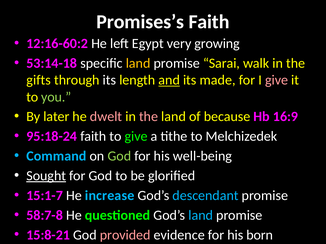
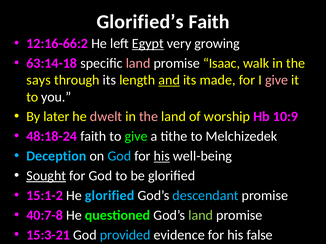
Promises’s: Promises’s -> Glorified’s (140, 22)
12:16-60:2: 12:16-60:2 -> 12:16-66:2 (57, 44)
Egypt underline: none -> present (148, 44)
53:14-18: 53:14-18 -> 63:14-18 (52, 63)
land colour: yellow -> pink (138, 63)
Sarai: Sarai -> Isaac (222, 63)
gifts: gifts -> says (39, 80)
you colour: light green -> white (56, 97)
because: because -> worship (227, 117)
16:9: 16:9 -> 10:9 (286, 117)
95:18-24: 95:18-24 -> 48:18-24 (52, 137)
Command: Command -> Deception (56, 156)
God colour: light green -> light blue (119, 156)
his underline: none -> present (162, 156)
15:1-7: 15:1-7 -> 15:1-2 (45, 196)
He increase: increase -> glorified (110, 196)
58:7-8: 58:7-8 -> 40:7-8 (45, 216)
land colour: light blue -> light green (201, 216)
15:8-21: 15:8-21 -> 15:3-21 (48, 235)
provided colour: pink -> light blue (125, 235)
born: born -> false (260, 235)
